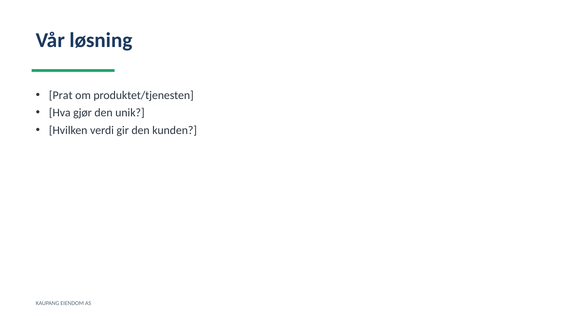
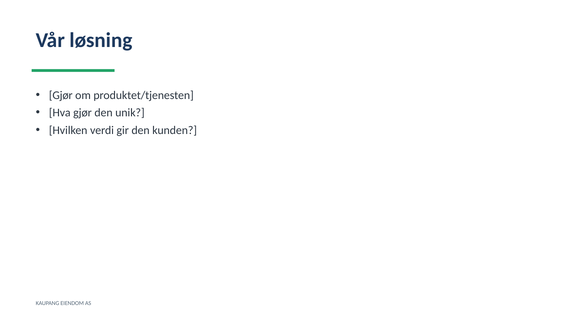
Prat: Prat -> Gjør (61, 95)
